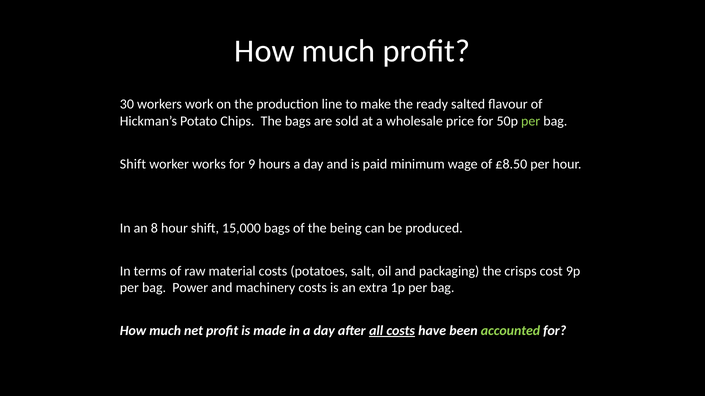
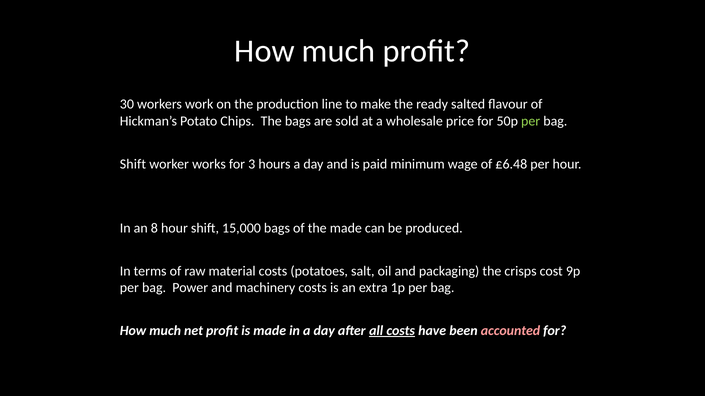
9: 9 -> 3 (252, 164)
£8.50: £8.50 -> £6.48 (511, 164)
the being: being -> made (346, 228)
accounted colour: light green -> pink (510, 331)
